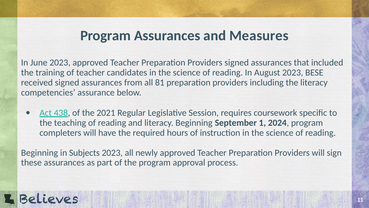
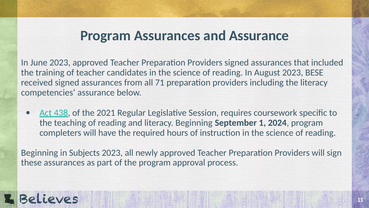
and Measures: Measures -> Assurance (259, 35)
81: 81 -> 71 (160, 82)
